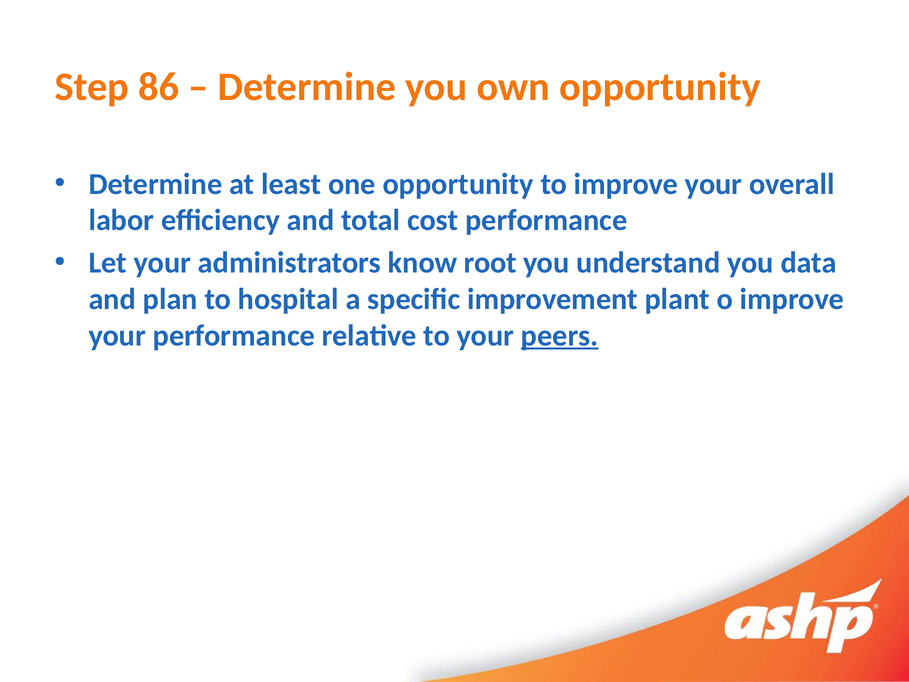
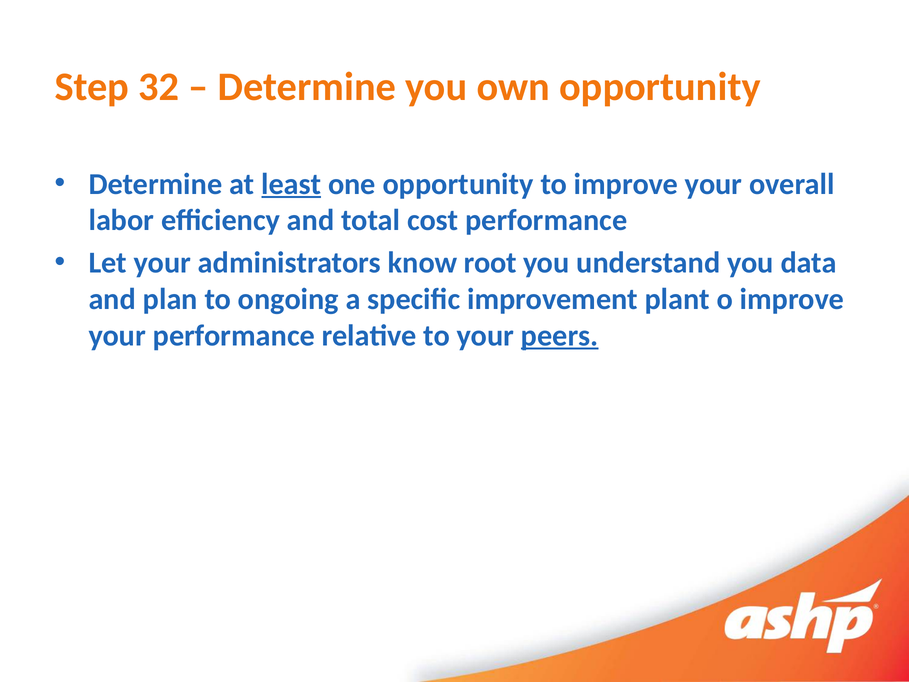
86: 86 -> 32 (159, 87)
least underline: none -> present (291, 184)
hospital: hospital -> ongoing (288, 299)
